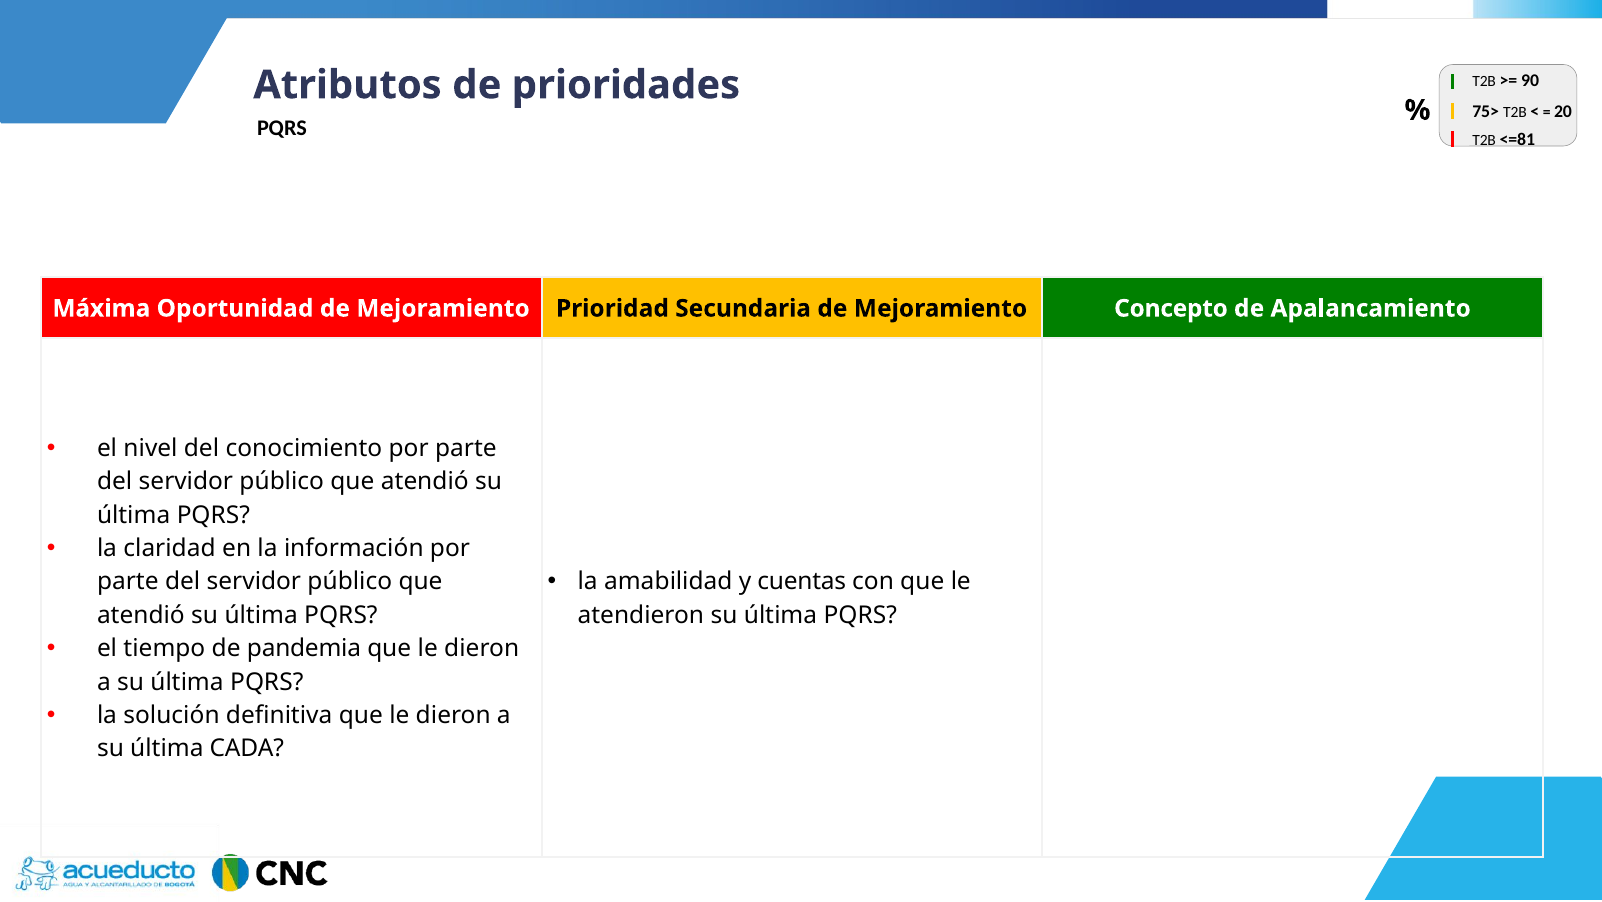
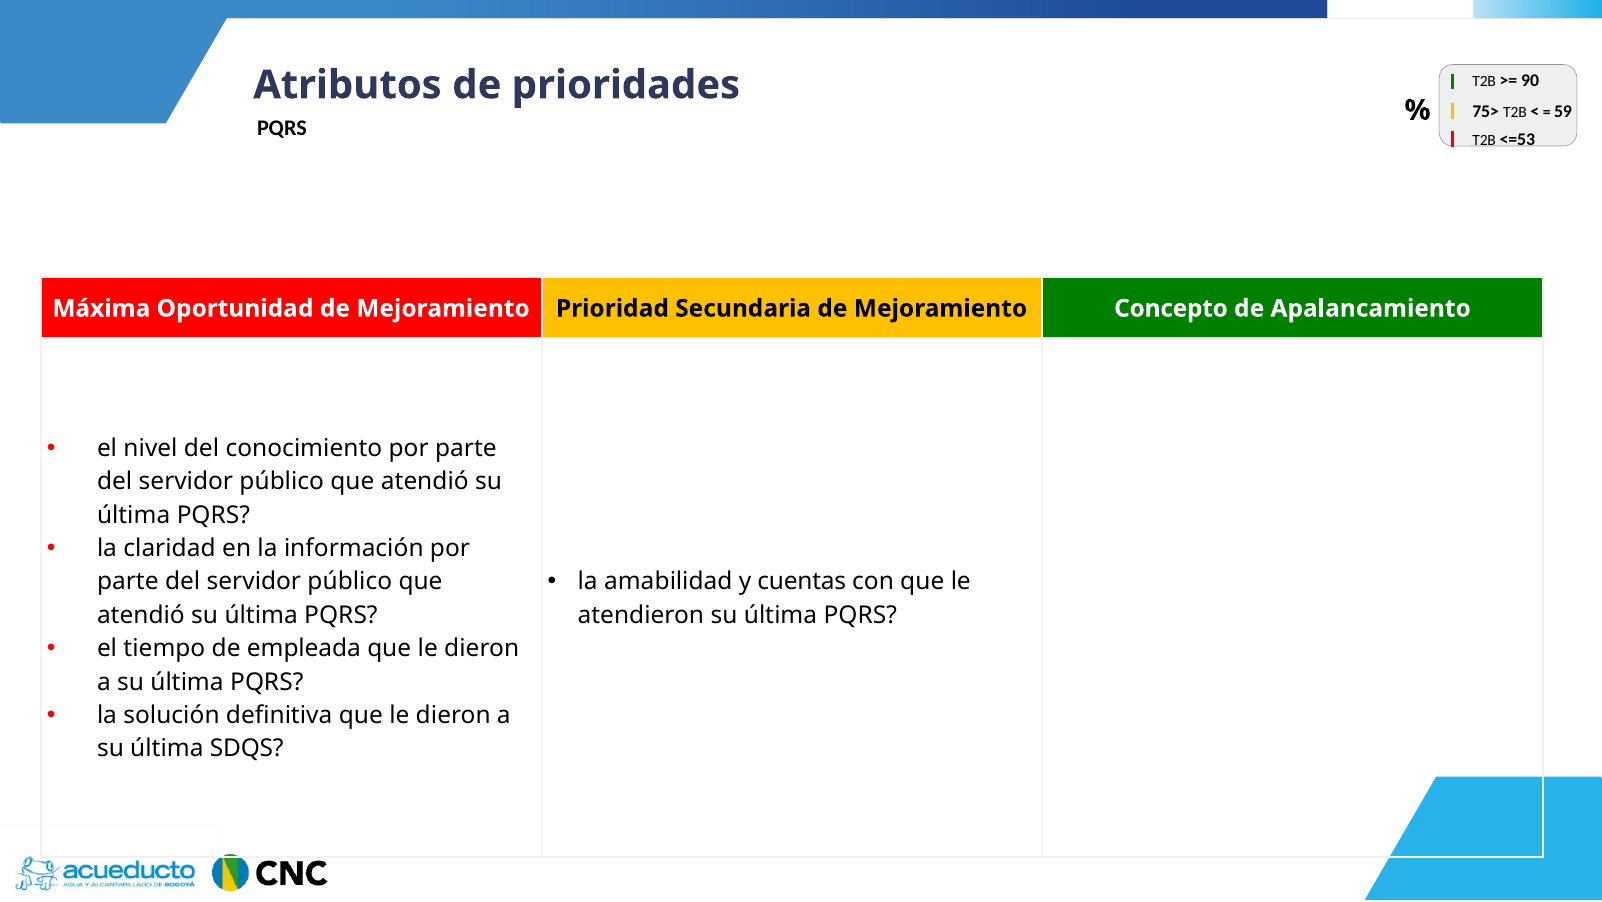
20: 20 -> 59 (1563, 111)
<=81: <=81 -> <=53 (1517, 139)
pandemia: pandemia -> empleada (304, 648)
CADA: CADA -> SDQS (247, 748)
